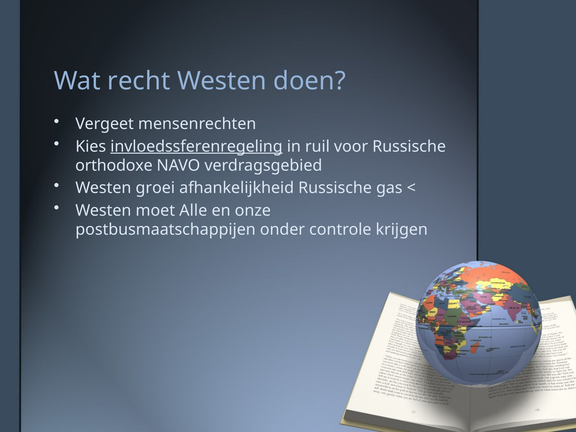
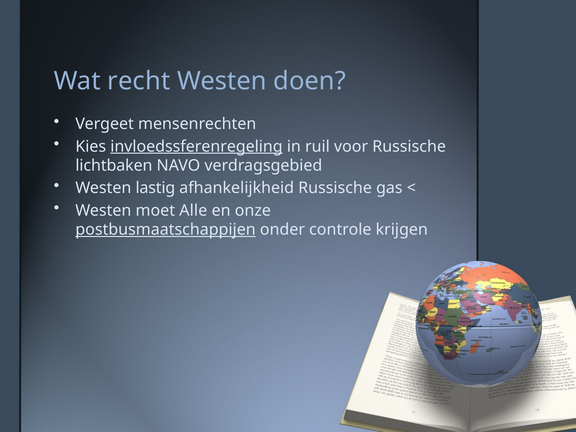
orthodoxe: orthodoxe -> lichtbaken (114, 166)
groei: groei -> lastig (155, 188)
postbusmaatschappijen underline: none -> present (166, 230)
